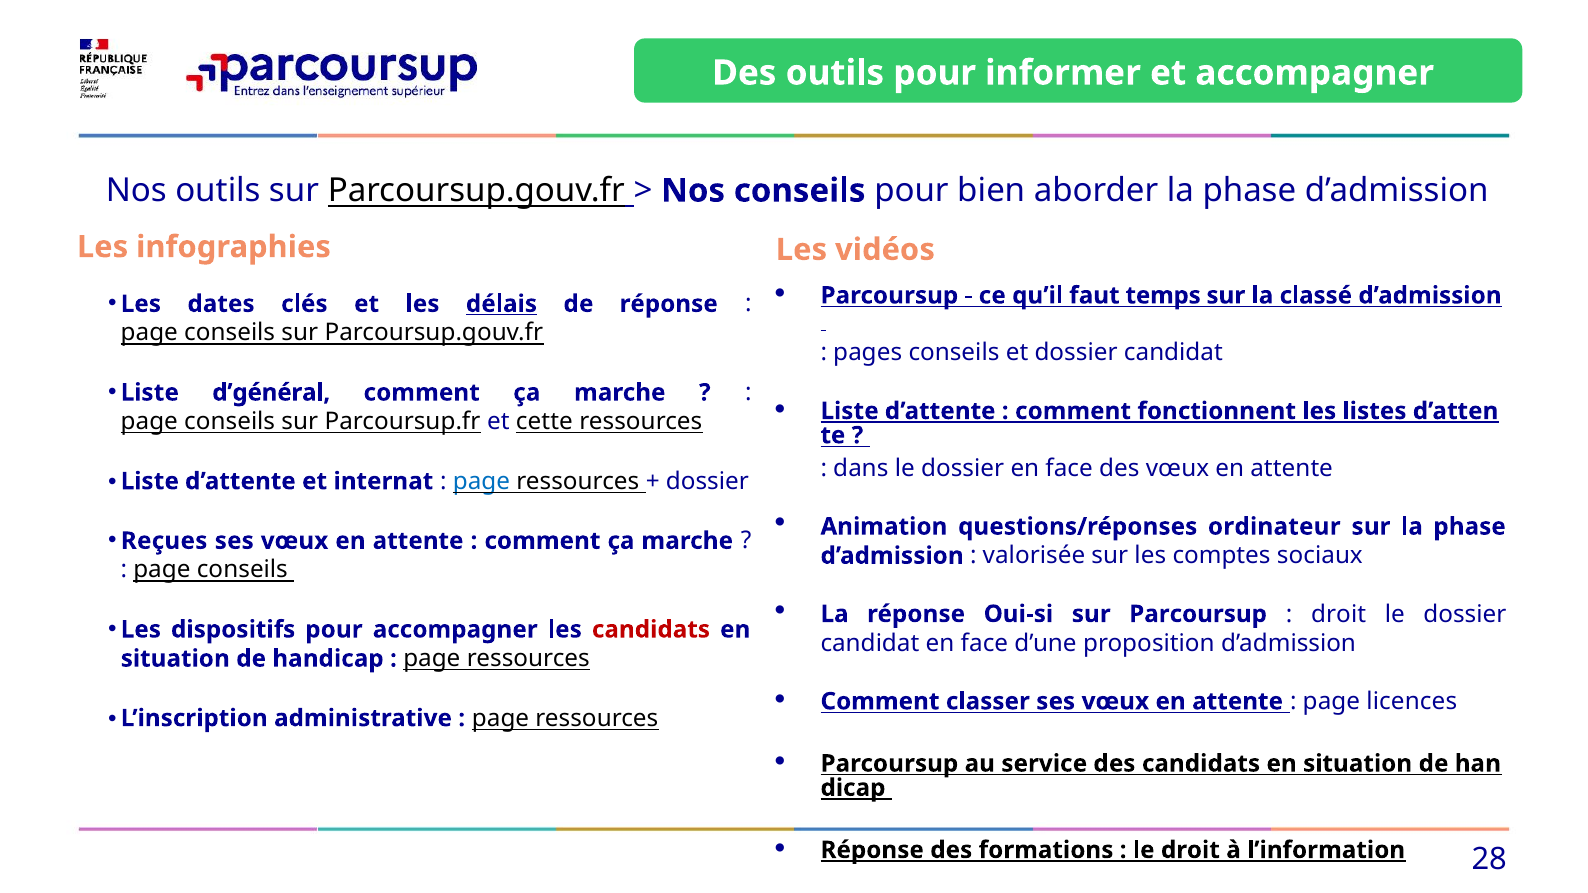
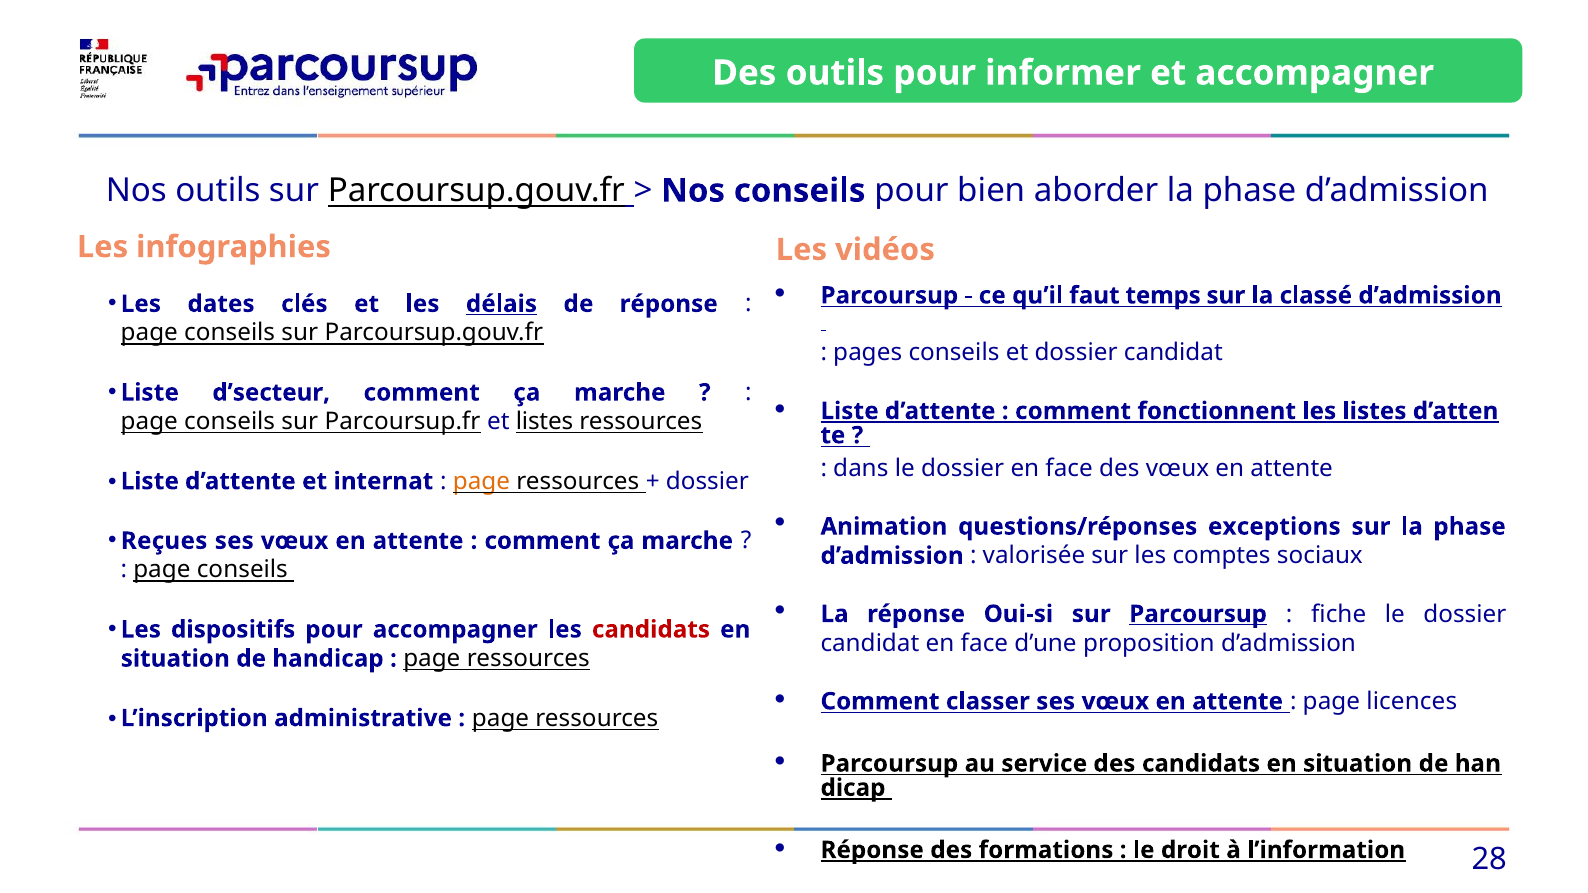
d’général: d’général -> d’secteur (271, 393)
et cette: cette -> listes (545, 422)
page colour: blue -> orange (481, 481)
ordinateur: ordinateur -> exceptions (1274, 527)
Parcoursup underline: none -> present (1198, 614)
droit: droit -> fiche (1339, 614)
